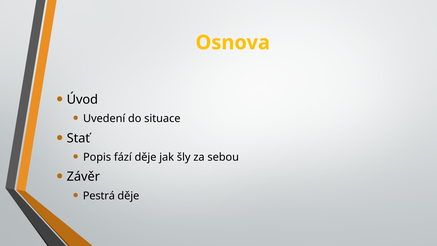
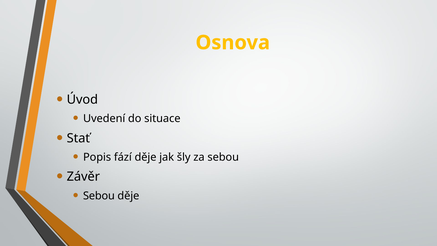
Pestrá: Pestrá -> Sebou (99, 196)
